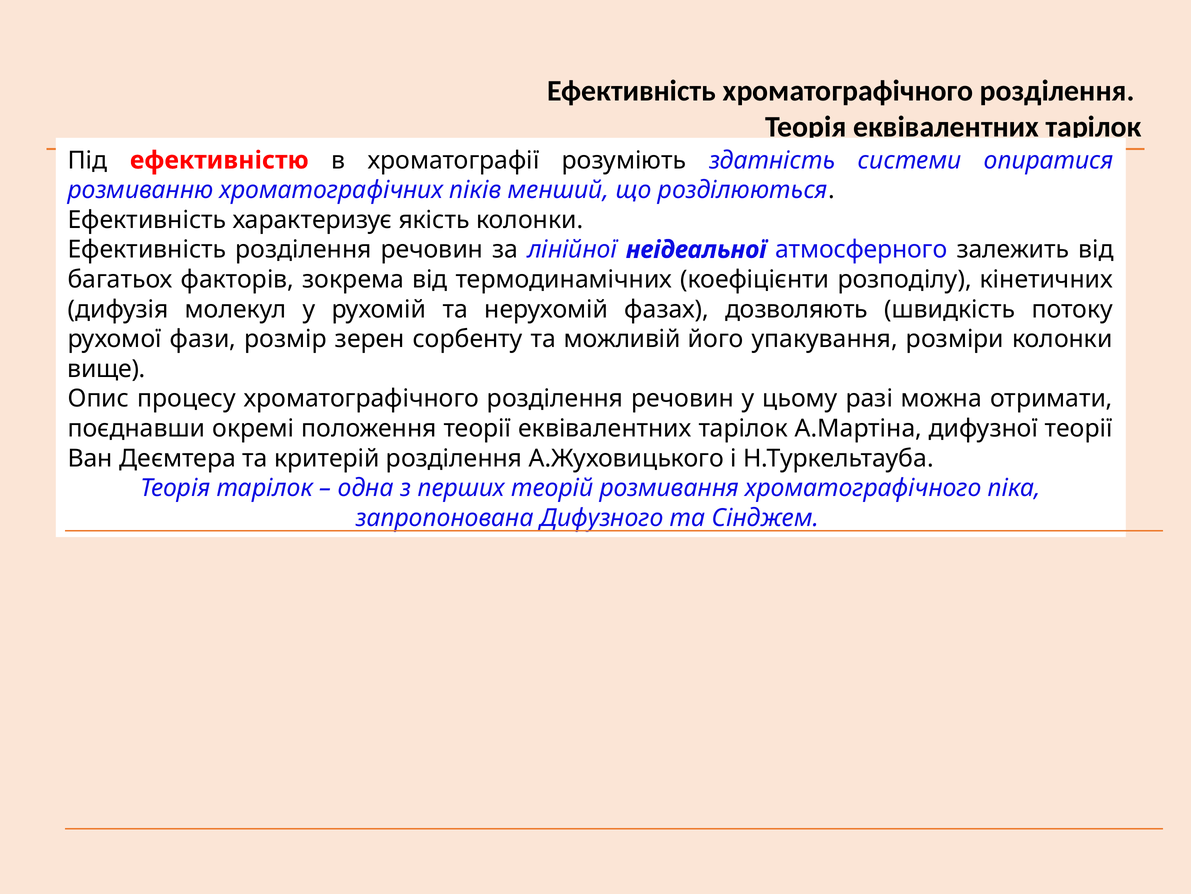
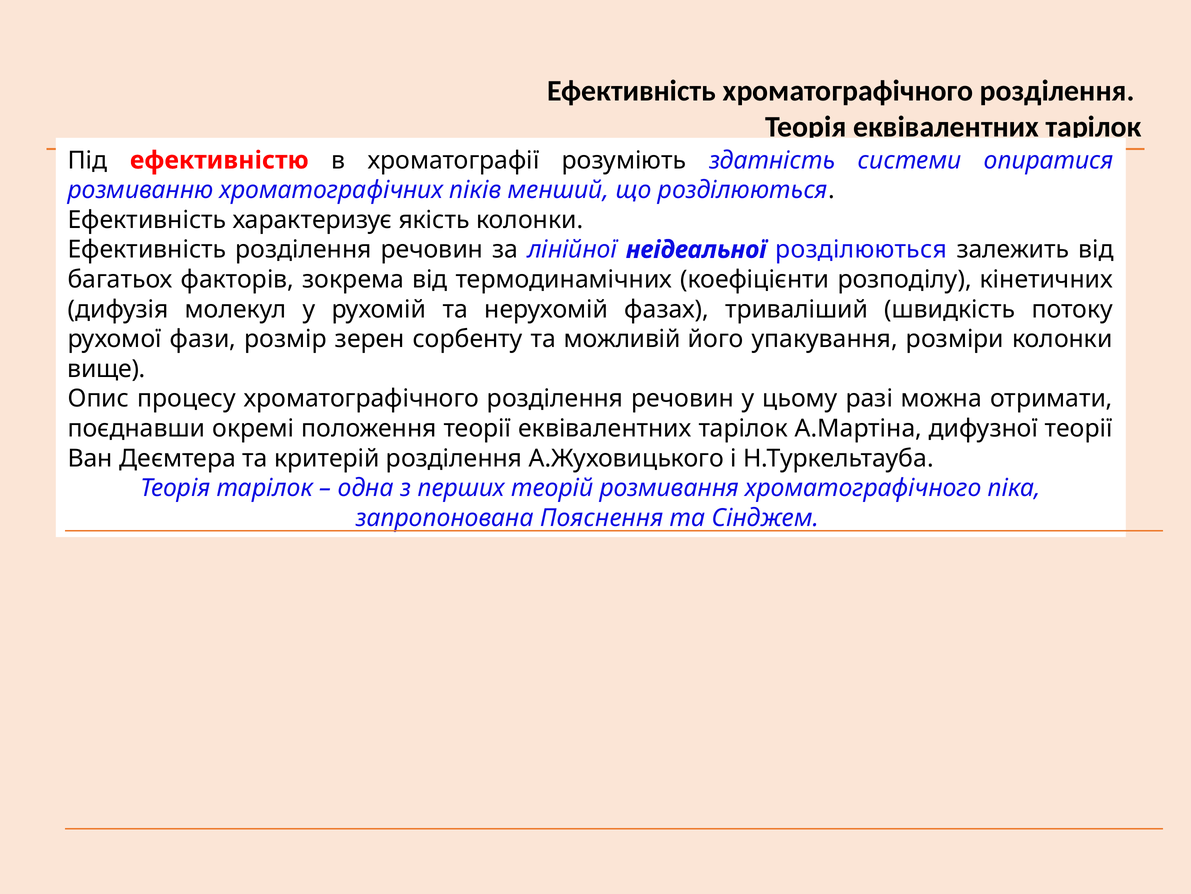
неідеальної атмосферного: атмосферного -> розділюються (861, 250)
дозволяють: дозволяють -> триваліший (797, 309)
Дифузного: Дифузного -> Пояснення (602, 517)
